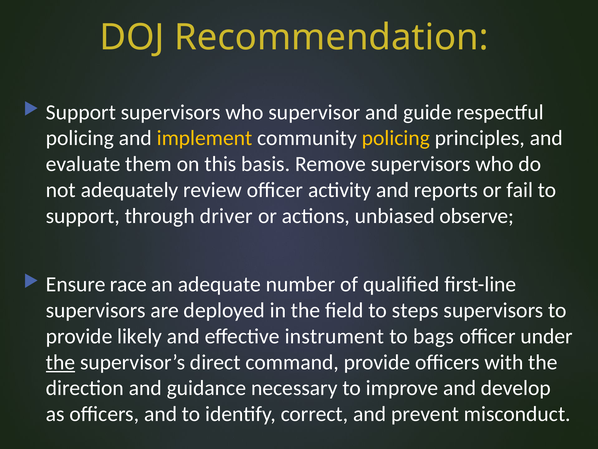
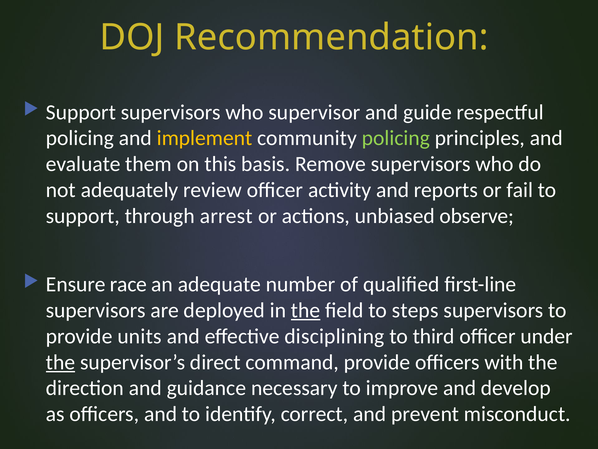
policing colour: yellow -> light green (396, 138)
driver: driver -> arrest (226, 216)
the underline: none -> present (306, 310)
likely: likely -> units (139, 336)
instrument: instrument -> disciplining (334, 336)
bags: bags -> third (434, 336)
